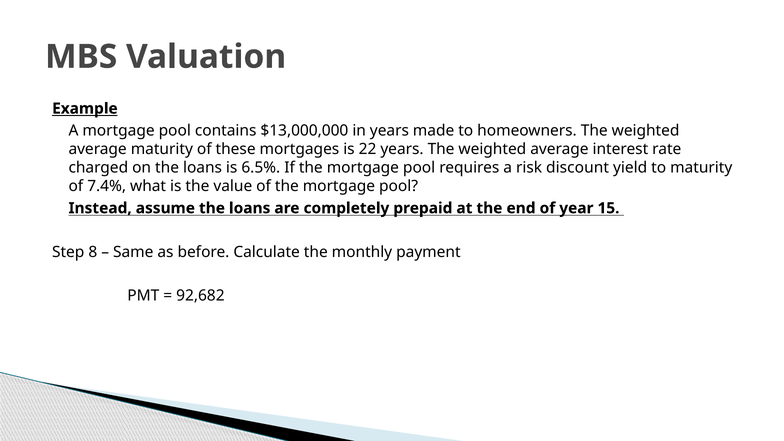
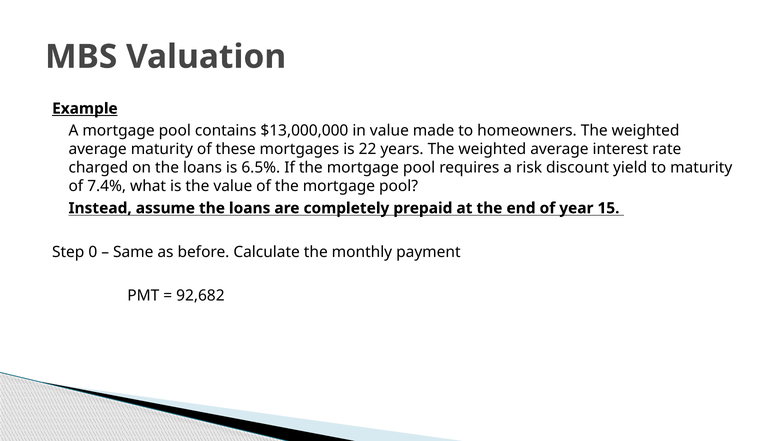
in years: years -> value (389, 130)
8: 8 -> 0 (93, 252)
